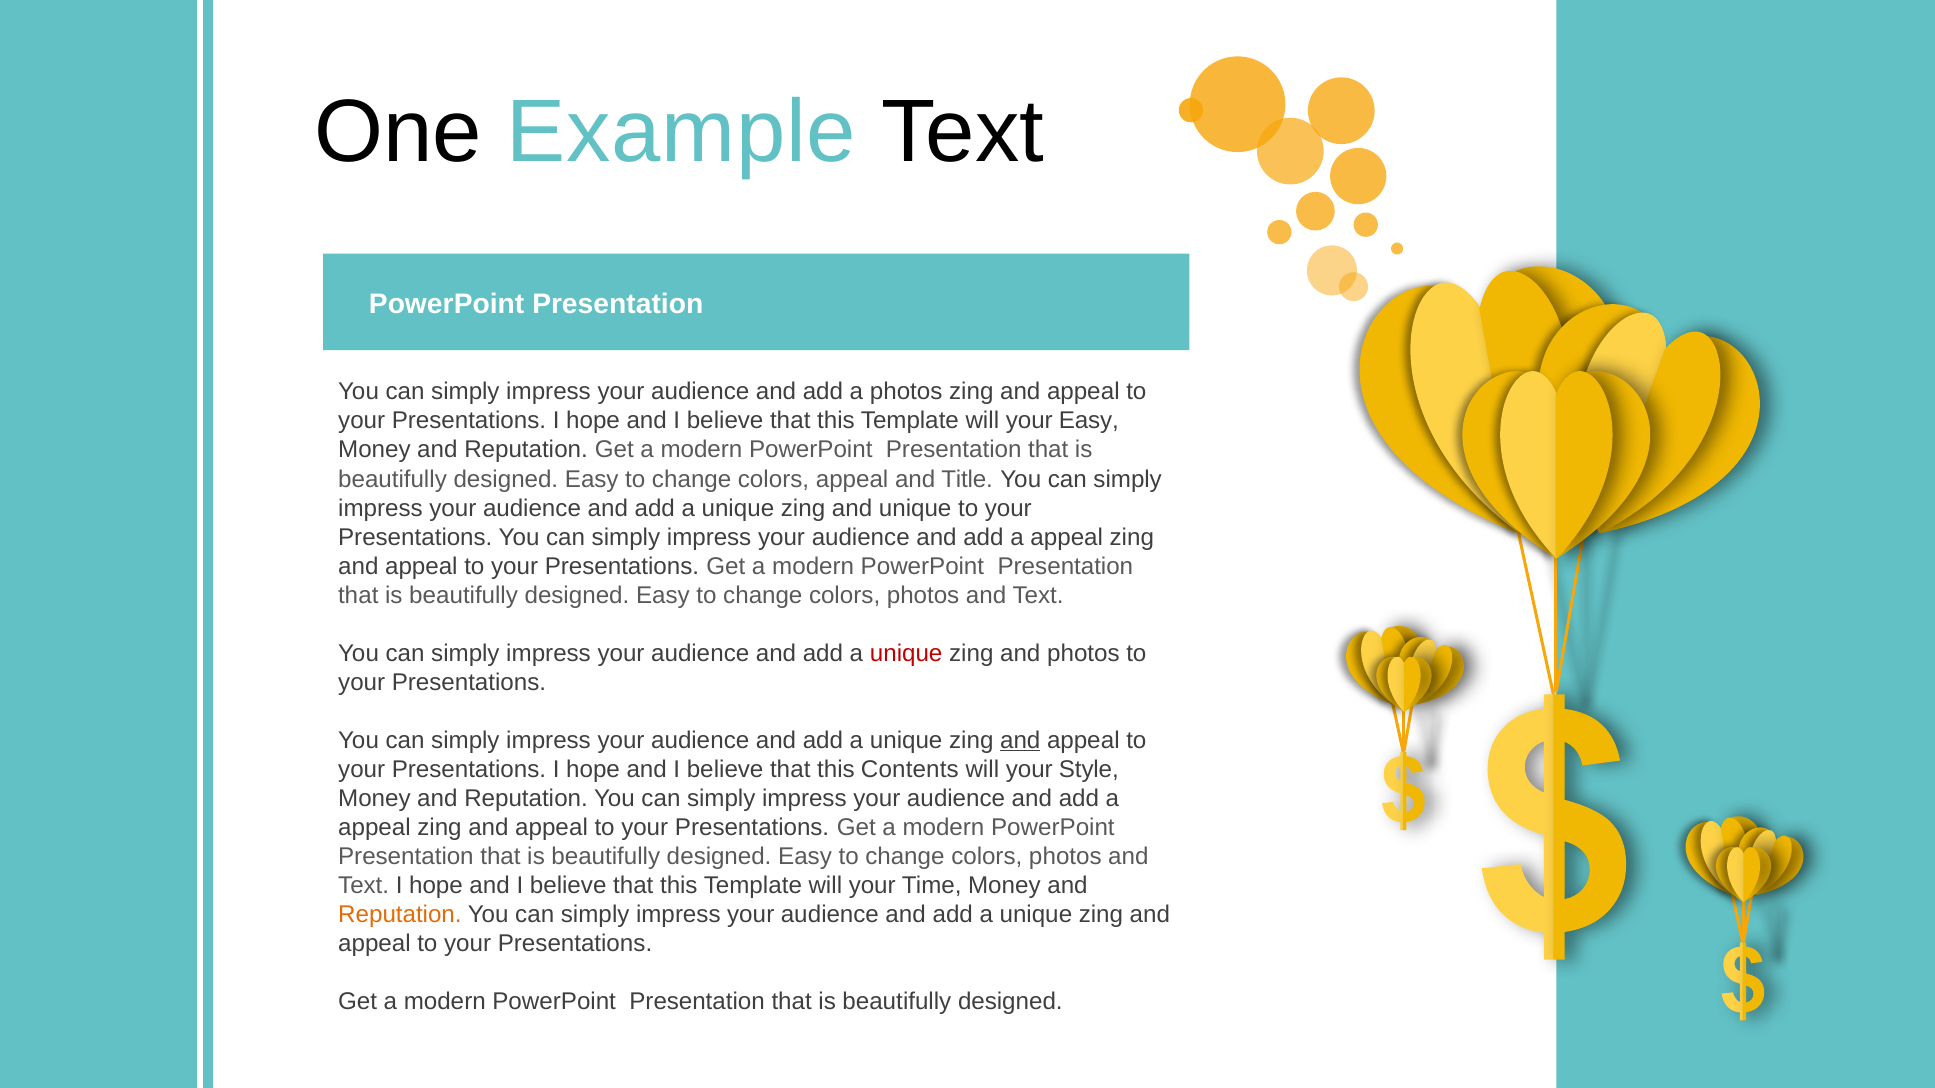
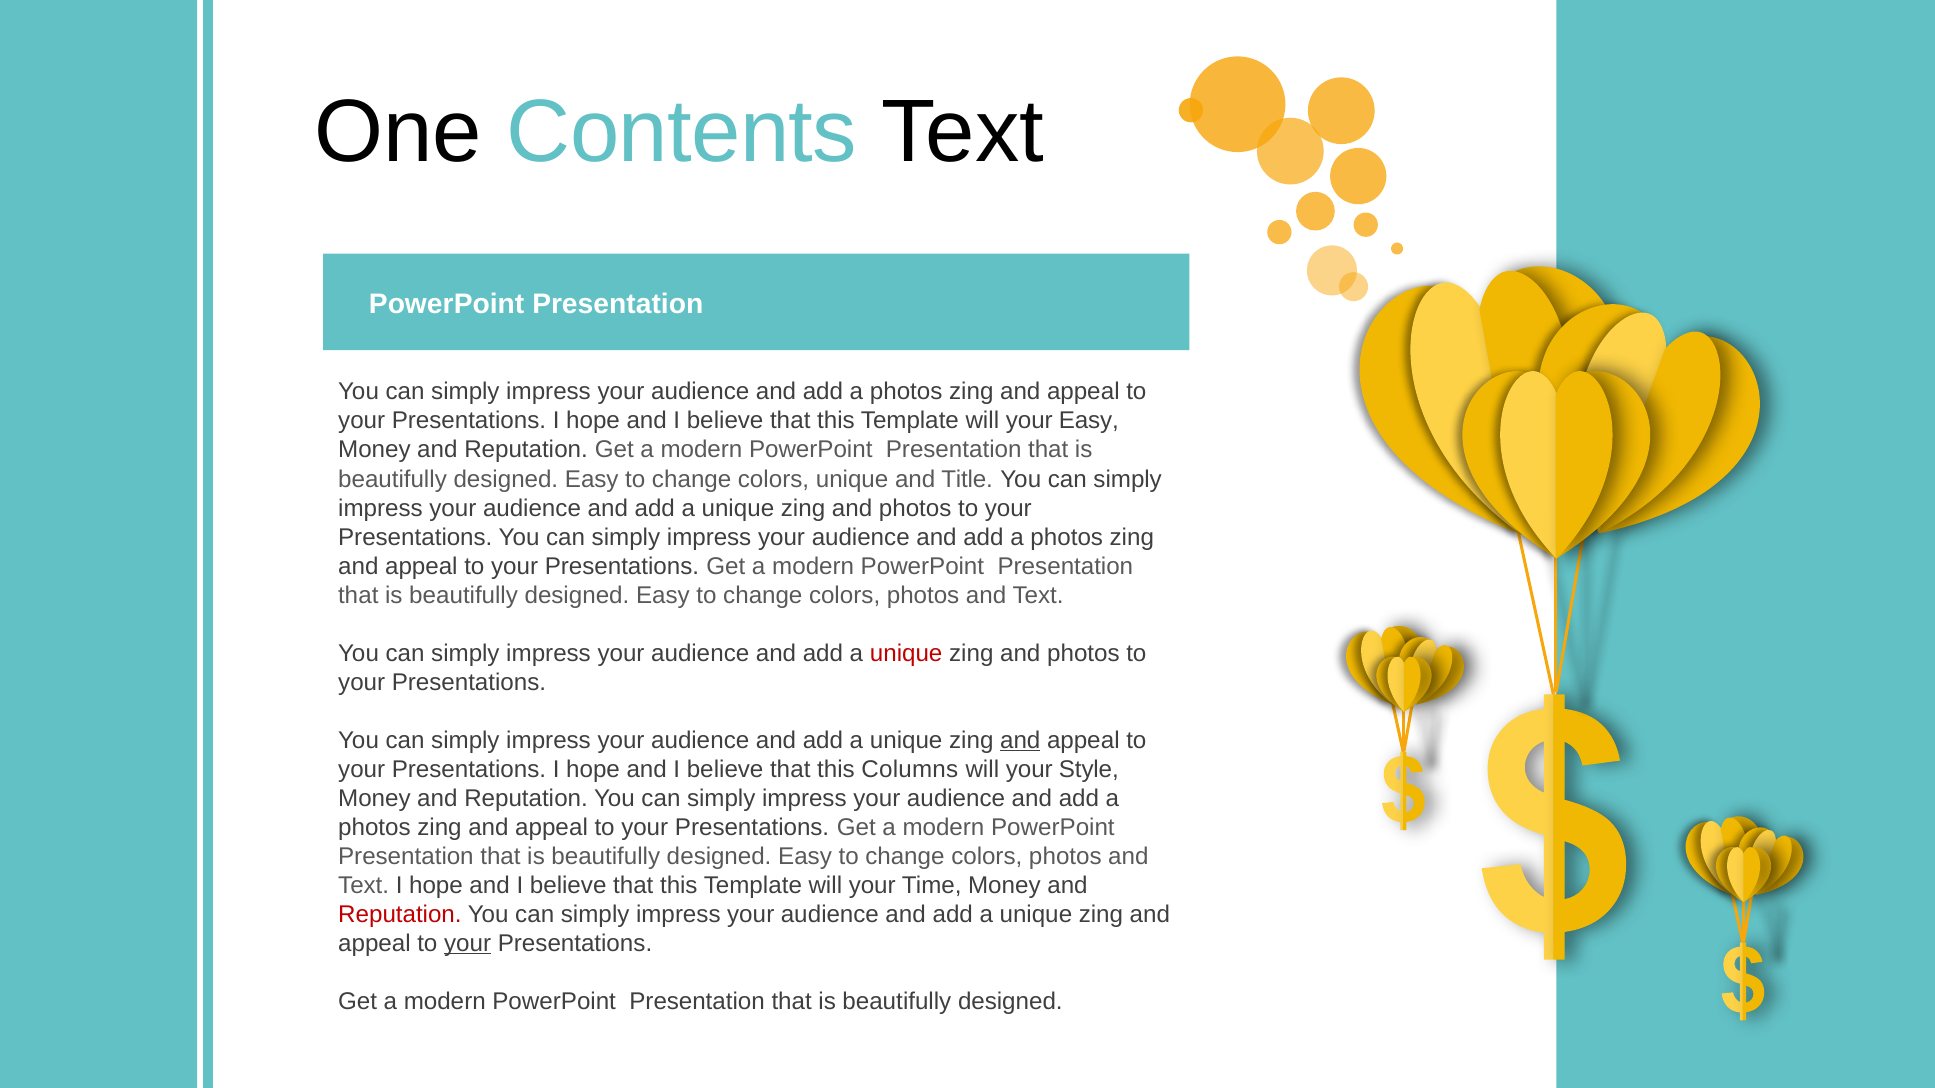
Example: Example -> Contents (682, 132)
colors appeal: appeal -> unique (852, 479)
unique: unique -> photos (915, 508)
appeal: appeal -> photos (1067, 537)
Contents: Contents -> Columns (910, 769)
appeal: appeal -> photos (374, 828)
Reputation colour: orange -> red (400, 915)
your underline: none -> present (468, 944)
